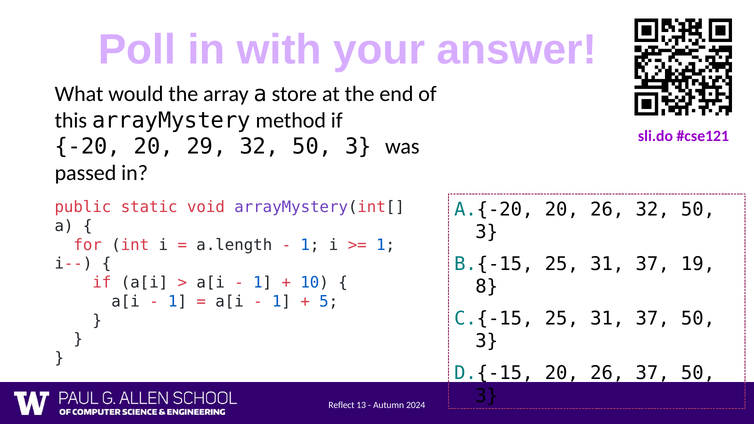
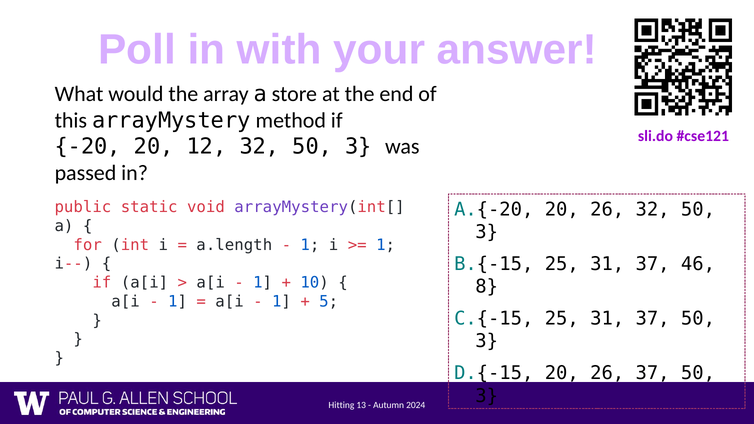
29: 29 -> 12 (207, 147)
19: 19 -> 46 (698, 264)
Reflect: Reflect -> Hitting (341, 405)
